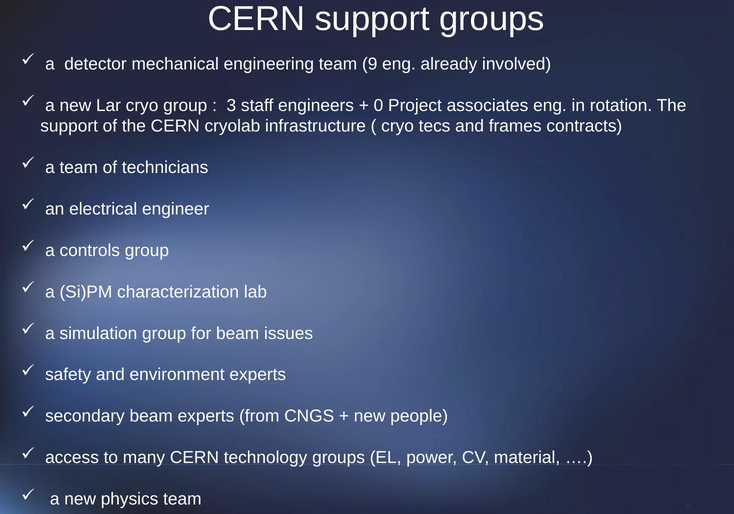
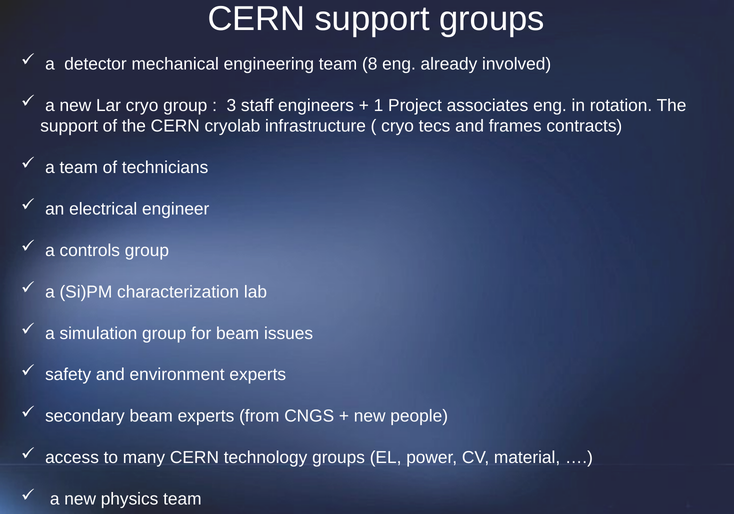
9: 9 -> 8 (370, 64)
0: 0 -> 1 (379, 105)
